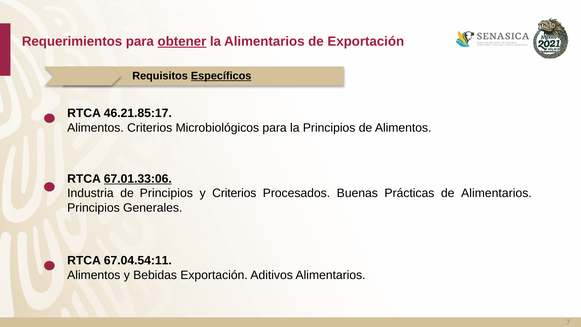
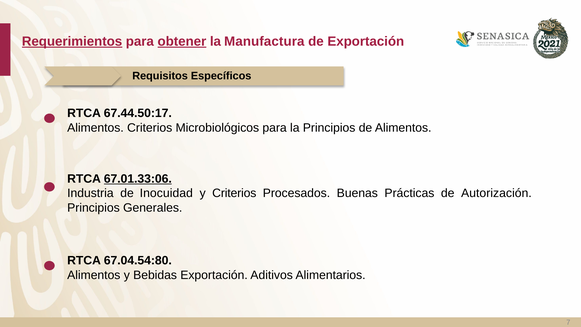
Requerimientos underline: none -> present (72, 41)
la Alimentarios: Alimentarios -> Manufactura (264, 41)
Específicos underline: present -> none (221, 76)
46.21.85:17: 46.21.85:17 -> 67.44.50:17 (138, 113)
de Principios: Principios -> Inocuidad (166, 193)
de Alimentarios: Alimentarios -> Autorización (496, 193)
67.04.54:11: 67.04.54:11 -> 67.04.54:80 (138, 260)
